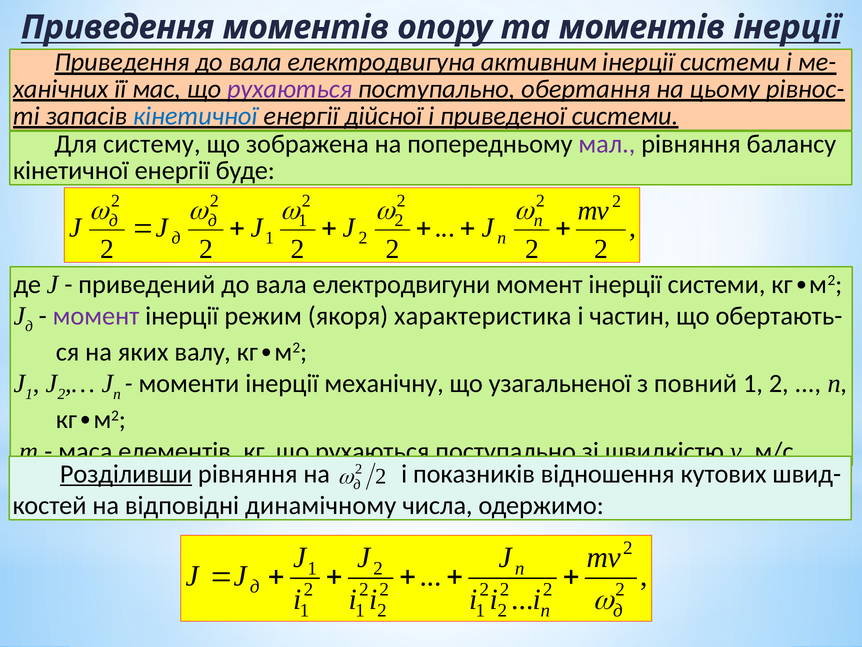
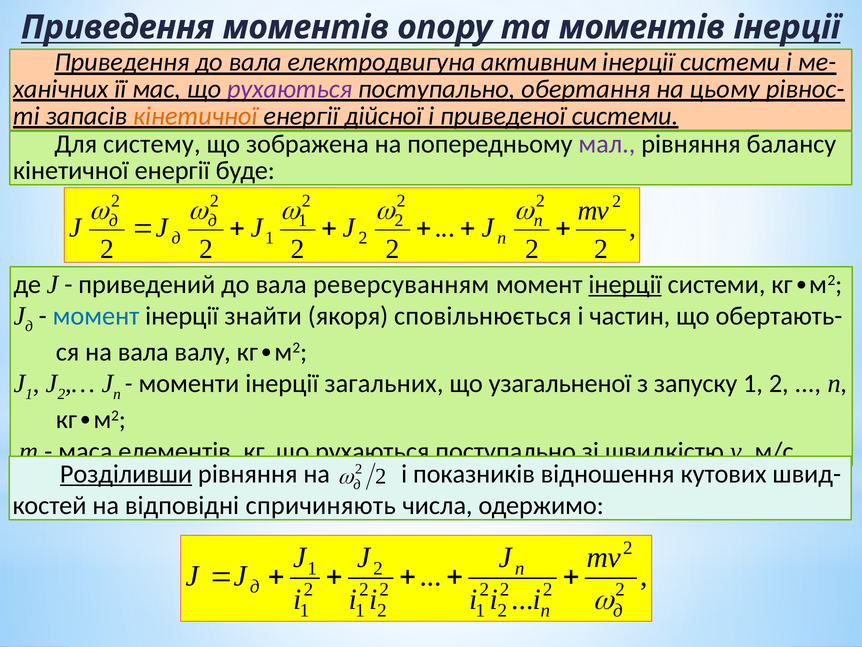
кінетичної colour: blue -> orange (195, 116)
електродвигуни: електродвигуни -> реверсуванням (401, 284)
інерції underline: none -> present (625, 284)
момент colour: purple -> blue (96, 316)
режим: режим -> знайти (263, 316)
характеристика: характеристика -> сповільнюється (483, 316)
на яких: яких -> вала (143, 352)
механічну: механічну -> загальних (384, 383)
повний: повний -> запуску (696, 383)
динамічному: динамічному -> спричиняють (321, 505)
